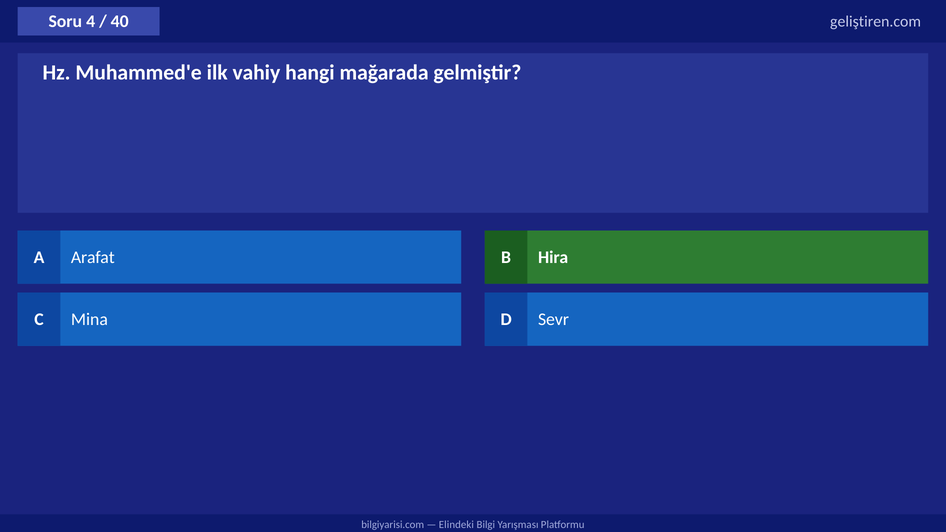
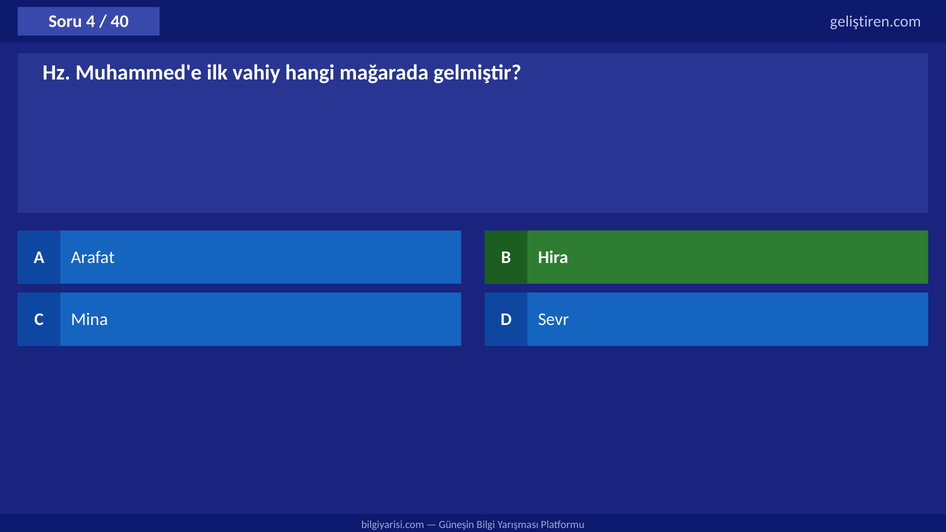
Elindeki: Elindeki -> Güneşin (456, 525)
